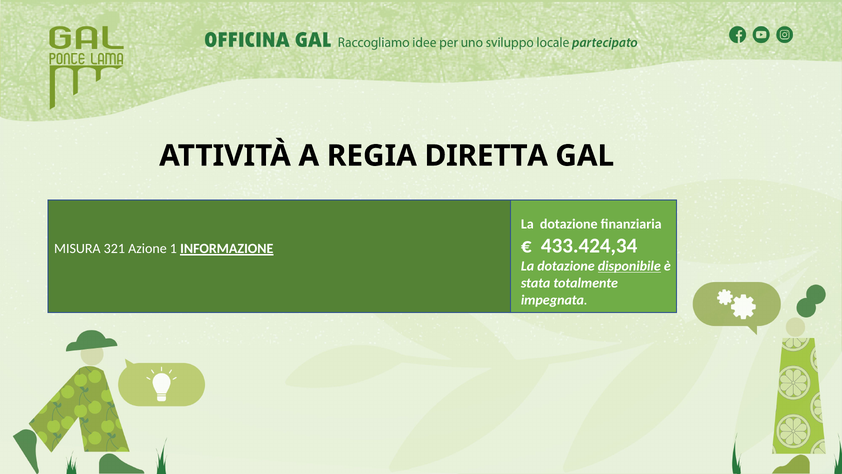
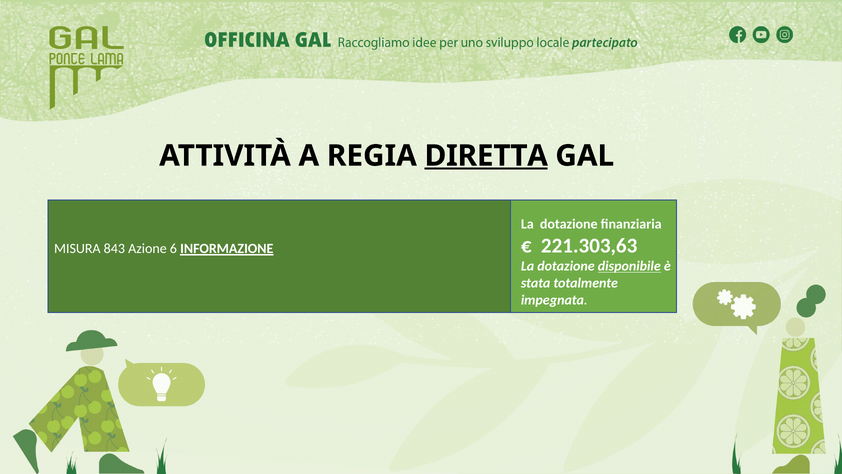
DIRETTA underline: none -> present (486, 156)
433.424,34: 433.424,34 -> 221.303,63 (589, 245)
321: 321 -> 843 (114, 249)
1: 1 -> 6 (173, 249)
